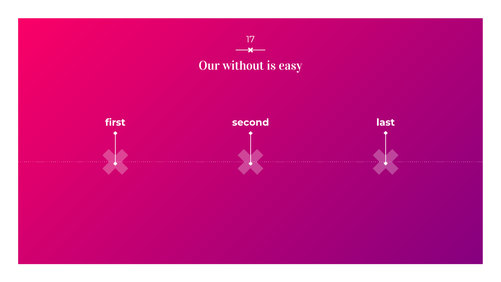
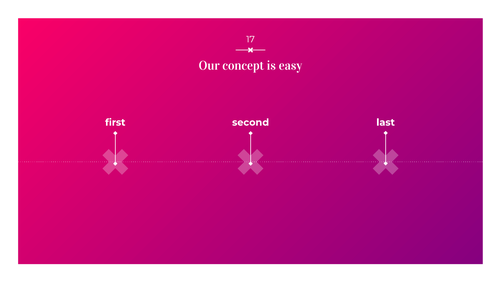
without: without -> concept (243, 66)
